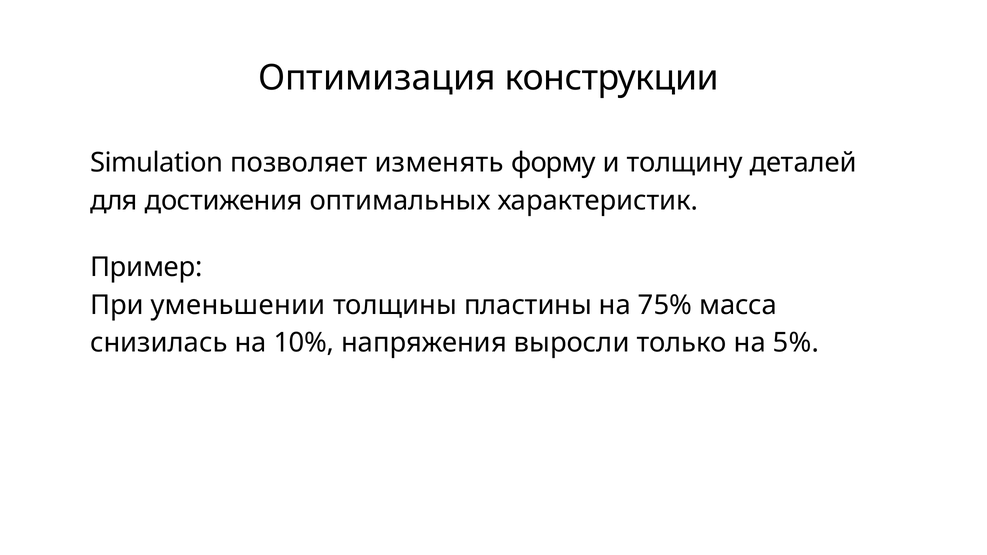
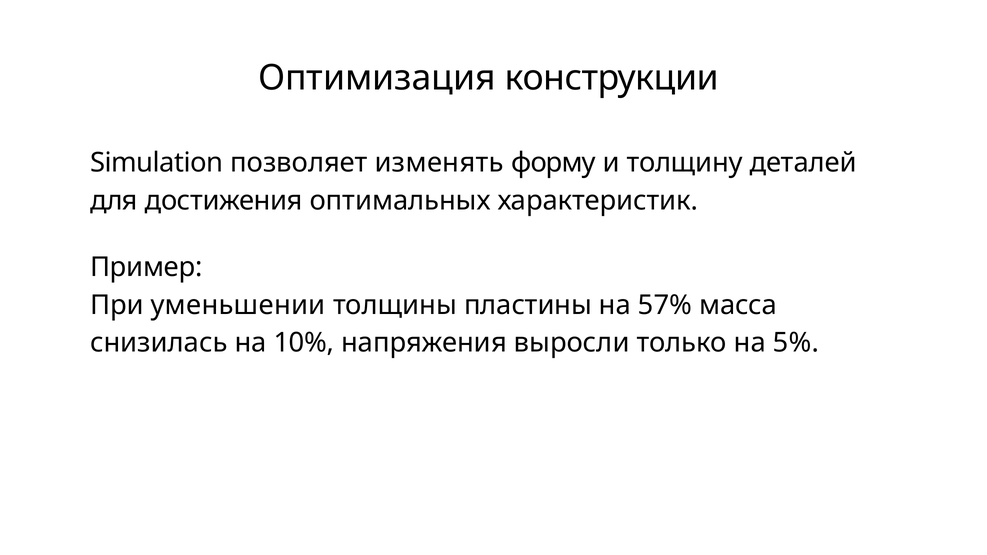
75%: 75% -> 57% (665, 305)
